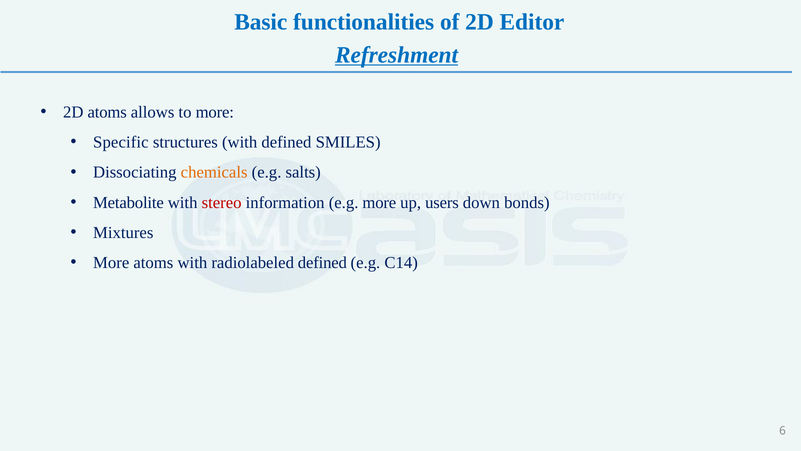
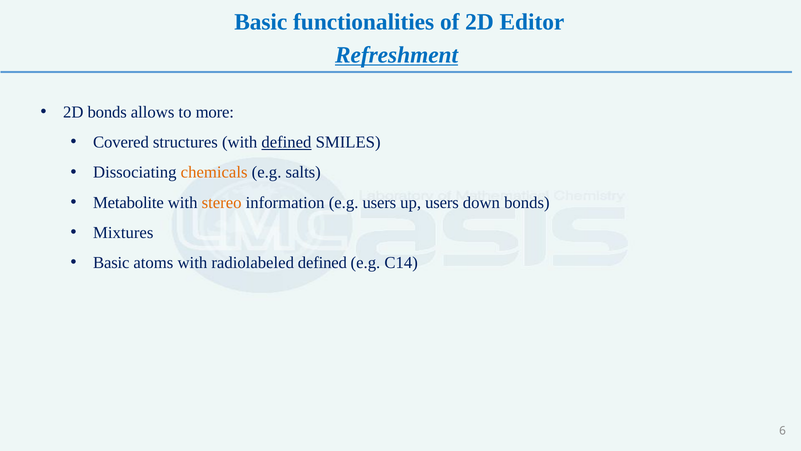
2D atoms: atoms -> bonds (107, 112)
Specific: Specific -> Covered (121, 142)
defined underline: none -> present (286, 142)
stereo colour: red -> orange (222, 202)
e.g more: more -> users (379, 202)
More: More -> Basic (111, 262)
